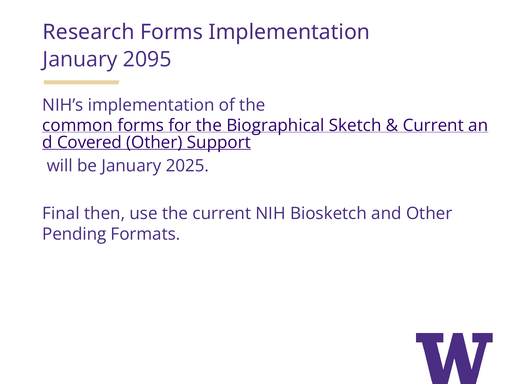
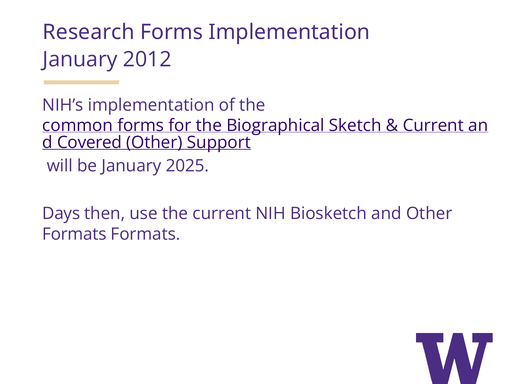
2095: 2095 -> 2012 (147, 59)
Final: Final -> Days (61, 213)
Pending: Pending -> Formats (74, 234)
